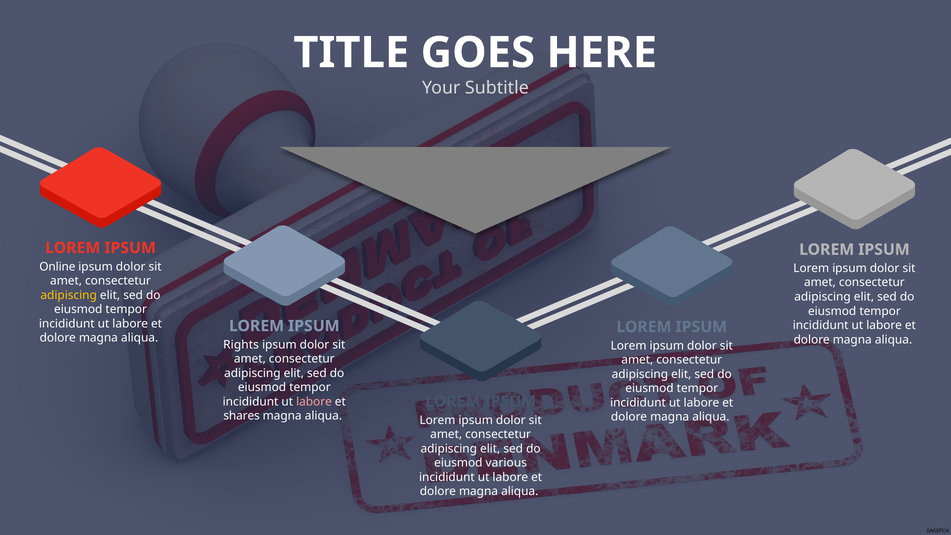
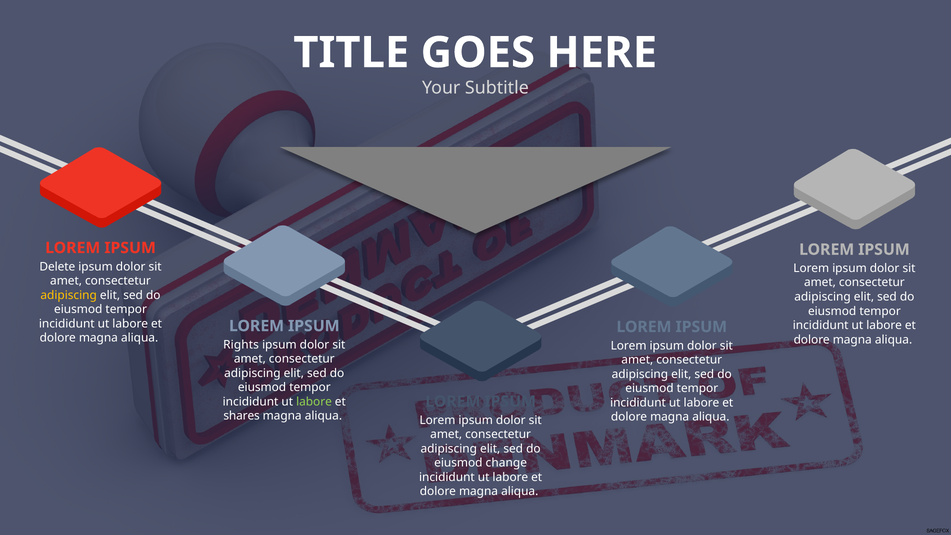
Online: Online -> Delete (57, 267)
labore colour: pink -> light green (314, 402)
various: various -> change (506, 463)
